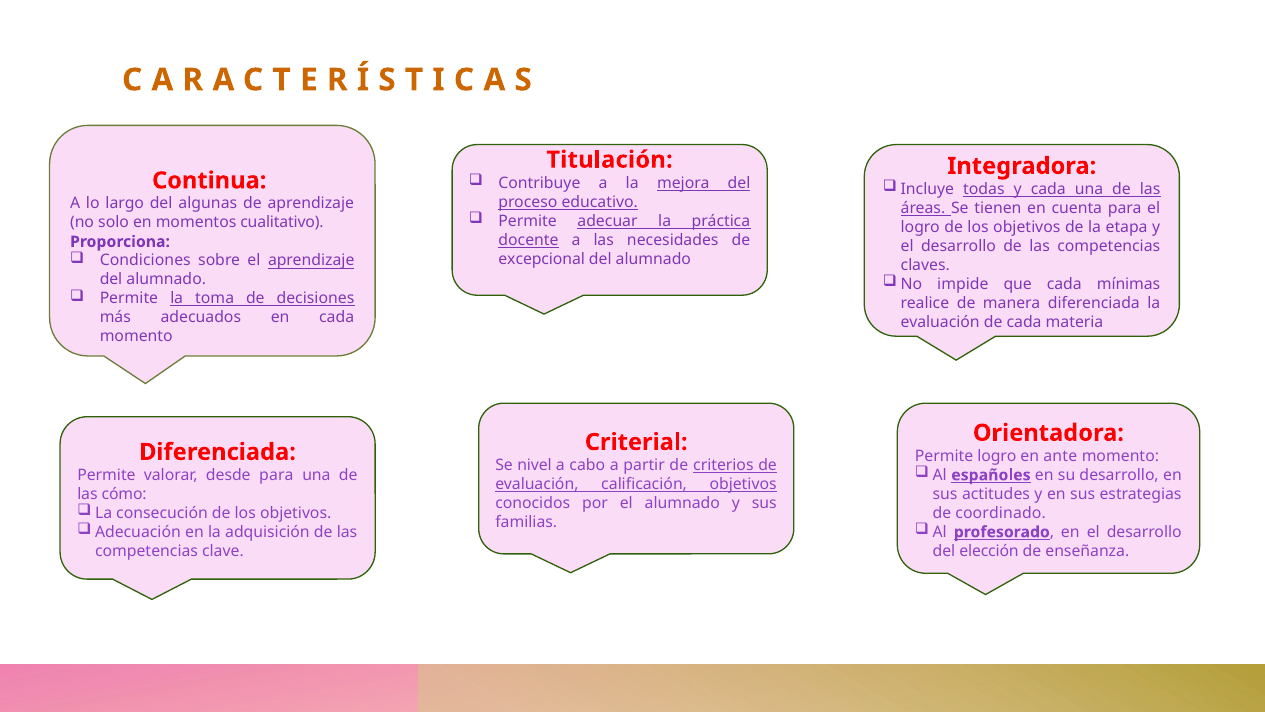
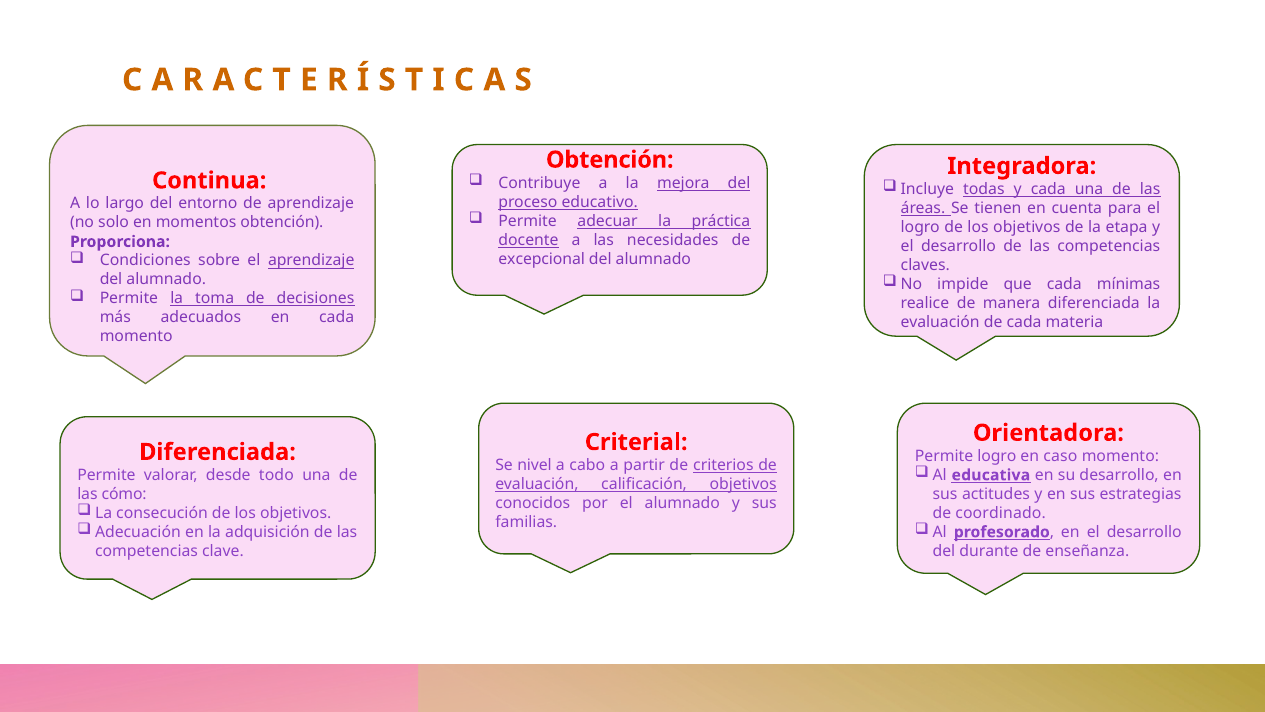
Titulación: Titulación -> Obtención (610, 160)
algunas: algunas -> entorno (208, 204)
momentos cualitativo: cualitativo -> obtención (282, 223)
ante: ante -> caso (1060, 456)
españoles: españoles -> educativa (991, 475)
desde para: para -> todo (276, 475)
elección: elección -> durante (989, 551)
